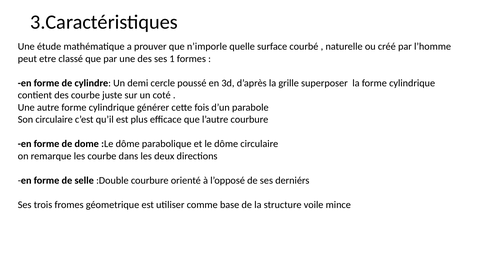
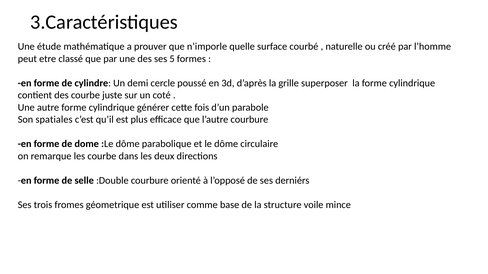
1: 1 -> 5 (172, 59)
Son circulaire: circulaire -> spatiales (54, 120)
